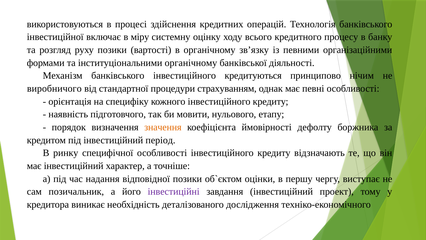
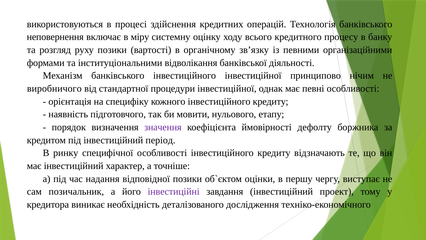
інвестиційної: інвестиційної -> неповернення (55, 37)
інституціональними органічному: органічному -> відволікання (191, 63)
інвестиційного кредитуються: кредитуються -> інвестиційної (253, 76)
процедури страхуванням: страхуванням -> інвестиційної (227, 89)
значення colour: orange -> purple (163, 127)
